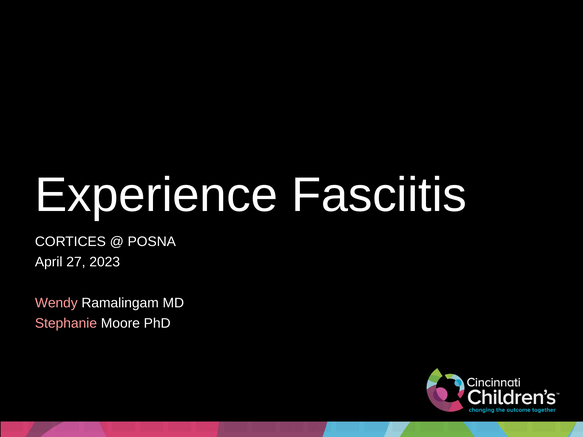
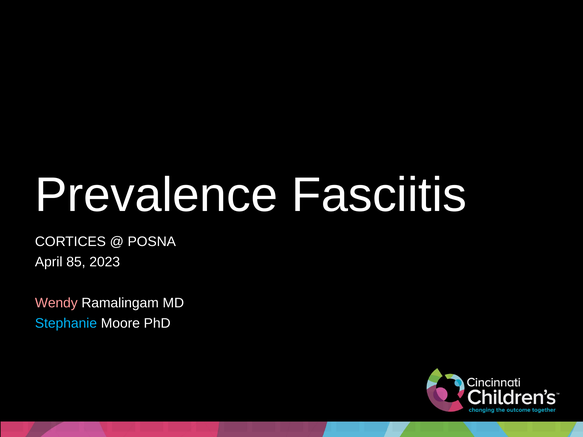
Experience: Experience -> Prevalence (156, 195)
27: 27 -> 85 (76, 262)
Stephanie colour: pink -> light blue (66, 323)
